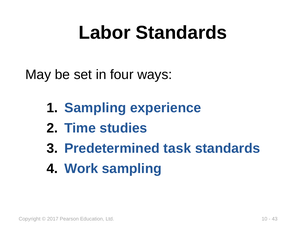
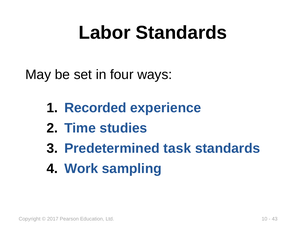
Sampling: Sampling -> Recorded (95, 108)
